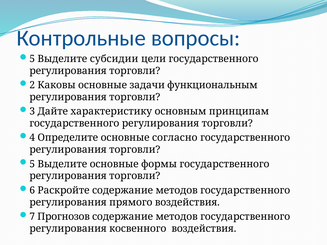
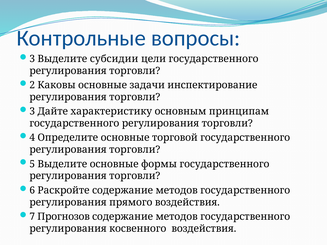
5: 5 -> 3 (32, 59)
функциональным: функциональным -> инспектирование (212, 85)
согласно: согласно -> торговой (175, 138)
